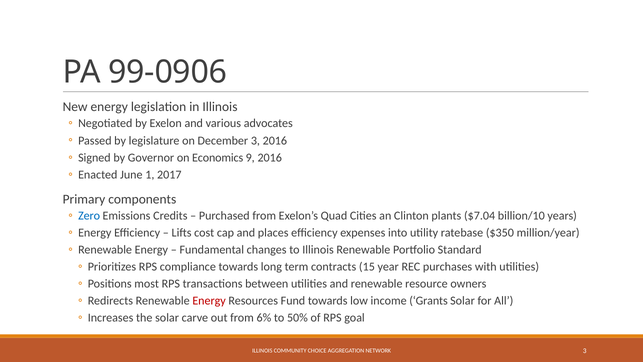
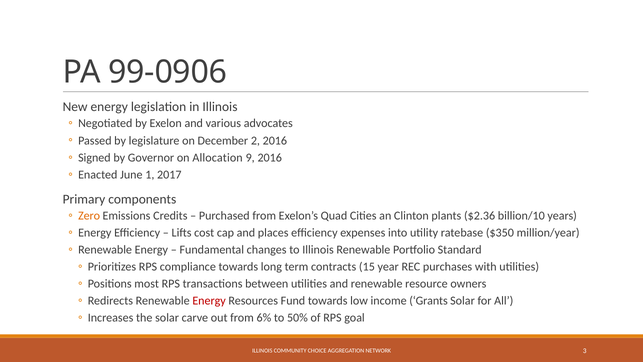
December 3: 3 -> 2 (255, 140)
Economics: Economics -> Allocation (218, 157)
Zero colour: blue -> orange (89, 215)
$7.04: $7.04 -> $2.36 (480, 215)
